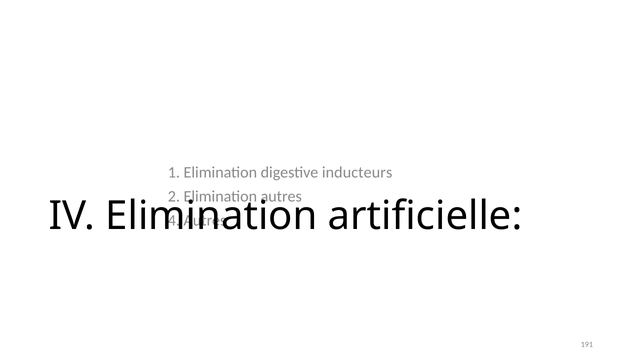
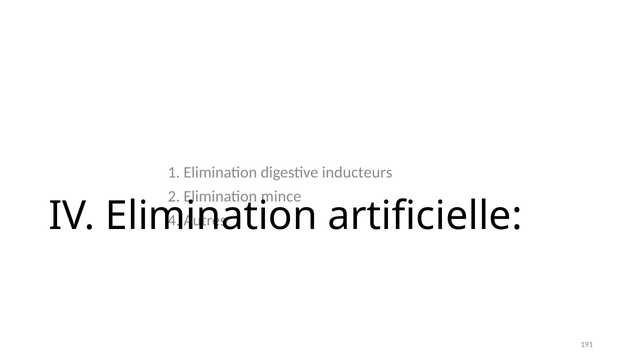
Elimination autres: autres -> mince (281, 197)
